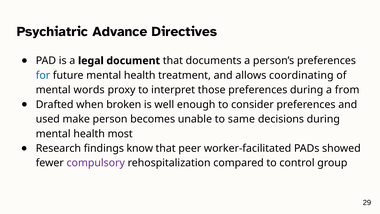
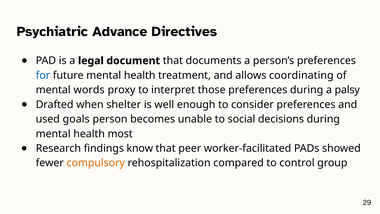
from: from -> palsy (347, 90)
broken: broken -> shelter (124, 104)
make: make -> goals (76, 119)
same: same -> social (242, 119)
compulsory colour: purple -> orange (96, 163)
